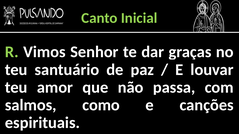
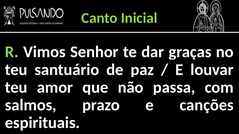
como: como -> prazo (101, 105)
